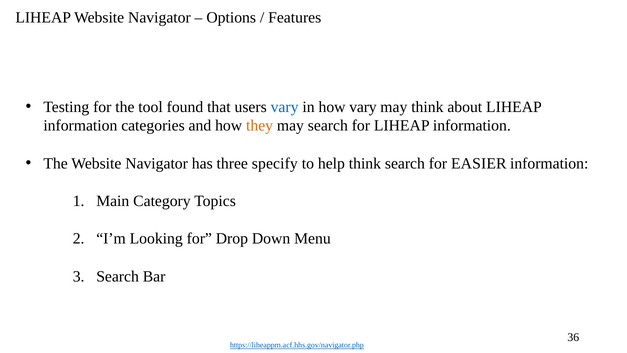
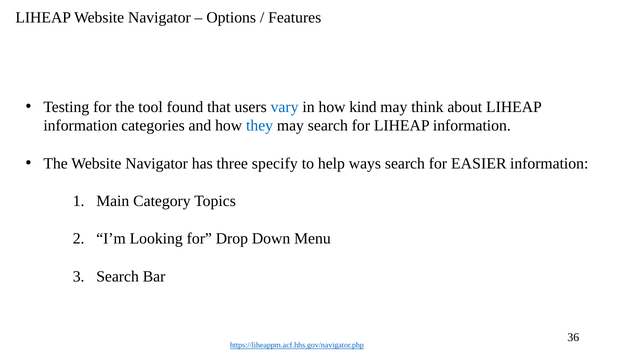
how vary: vary -> kind (363, 107)
they colour: orange -> blue (260, 126)
help think: think -> ways (365, 163)
